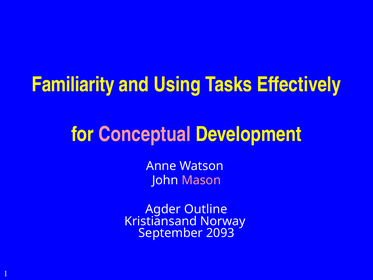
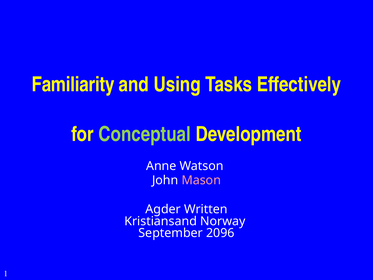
Conceptual colour: pink -> light green (145, 134)
Outline: Outline -> Written (206, 209)
2093: 2093 -> 2096 (220, 233)
